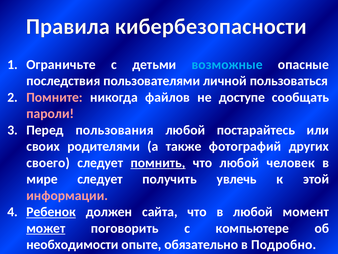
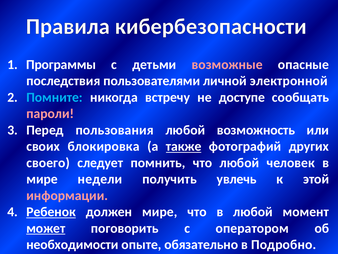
Ограничьте: Ограничьте -> Программы (61, 64)
возможные colour: light blue -> pink (227, 64)
пользоваться: пользоваться -> электронной (289, 81)
Помните colour: pink -> light blue (55, 97)
файлов: файлов -> встречу (168, 97)
постарайтесь: постарайтесь -> возможность (256, 130)
родителями: родителями -> блокировка (104, 146)
также underline: none -> present (184, 146)
помнить underline: present -> none (158, 162)
мире следует: следует -> недели (100, 179)
должен сайта: сайта -> мире (160, 212)
компьютере: компьютере -> оператором (252, 228)
